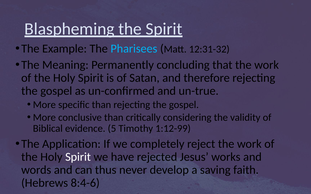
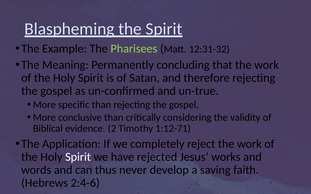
Pharisees colour: light blue -> light green (134, 49)
5: 5 -> 2 (112, 129)
1:12-99: 1:12-99 -> 1:12-71 (173, 129)
8:4-6: 8:4-6 -> 2:4-6 (85, 183)
